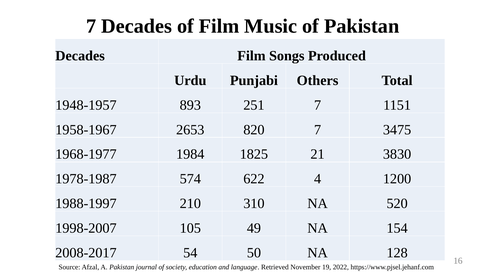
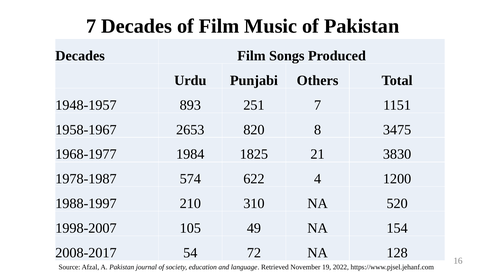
820 7: 7 -> 8 (318, 130)
50: 50 -> 72 (254, 253)
